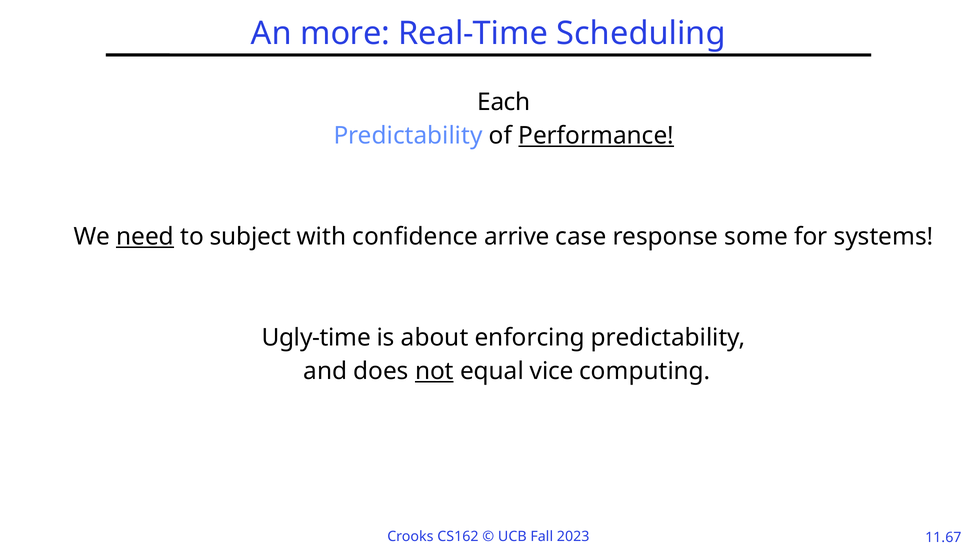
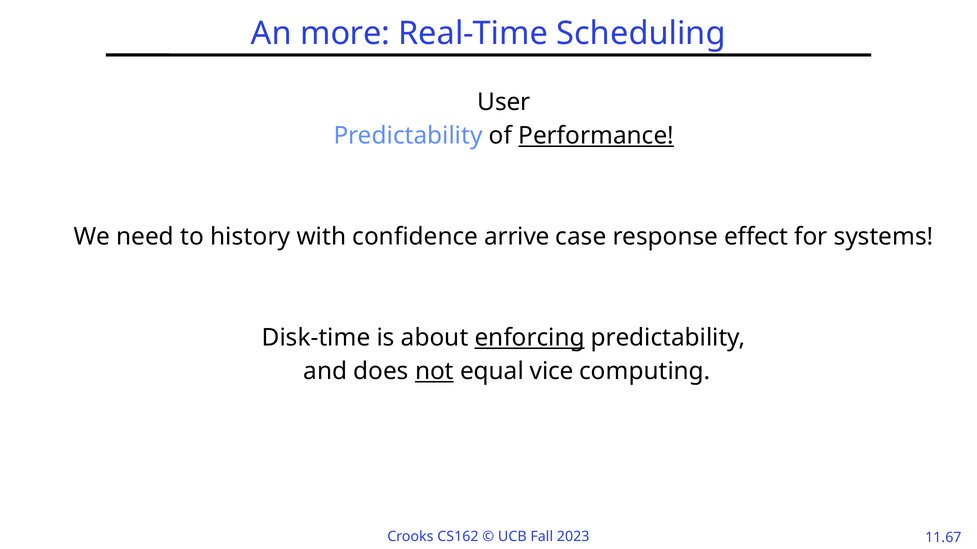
Each: Each -> User (504, 102)
need underline: present -> none (145, 237)
subject: subject -> history (250, 237)
some: some -> effect (756, 237)
Ugly-time: Ugly-time -> Disk-time (316, 338)
enforcing underline: none -> present (530, 338)
